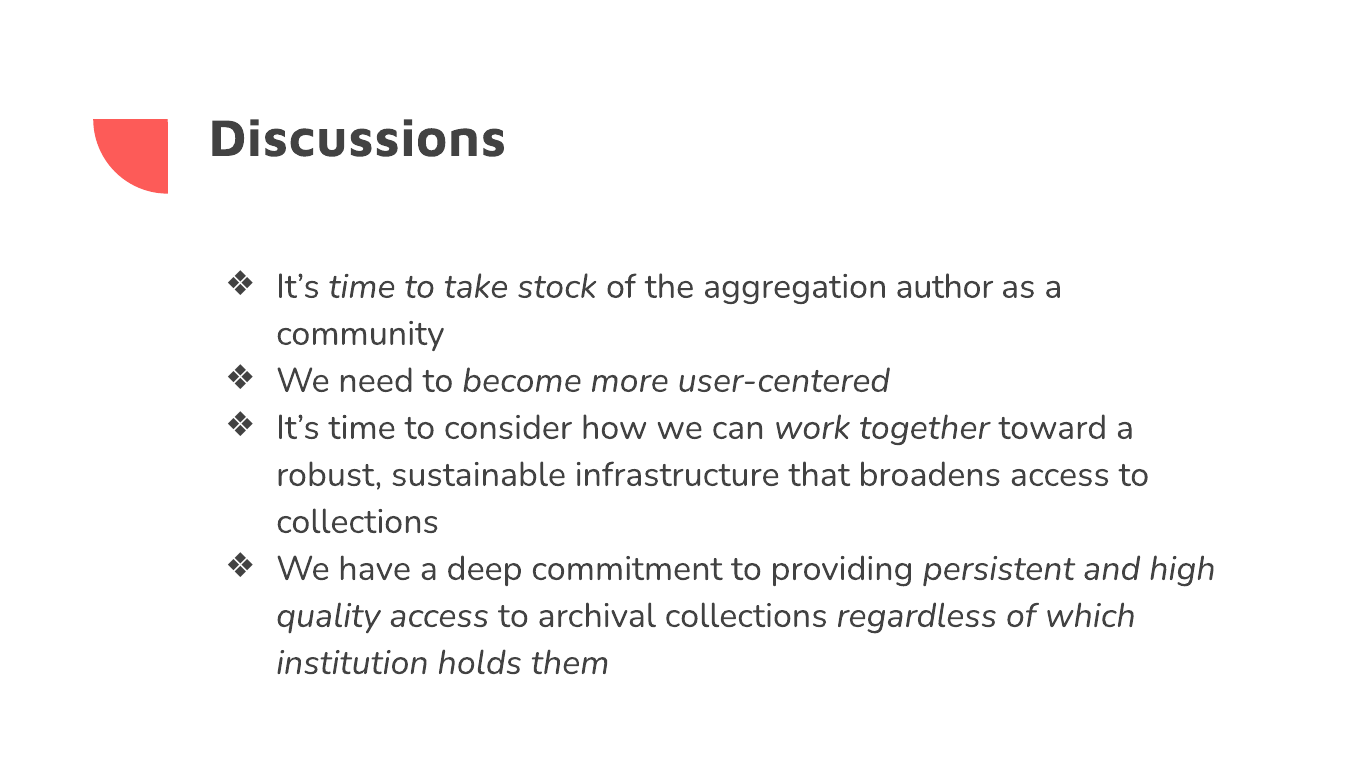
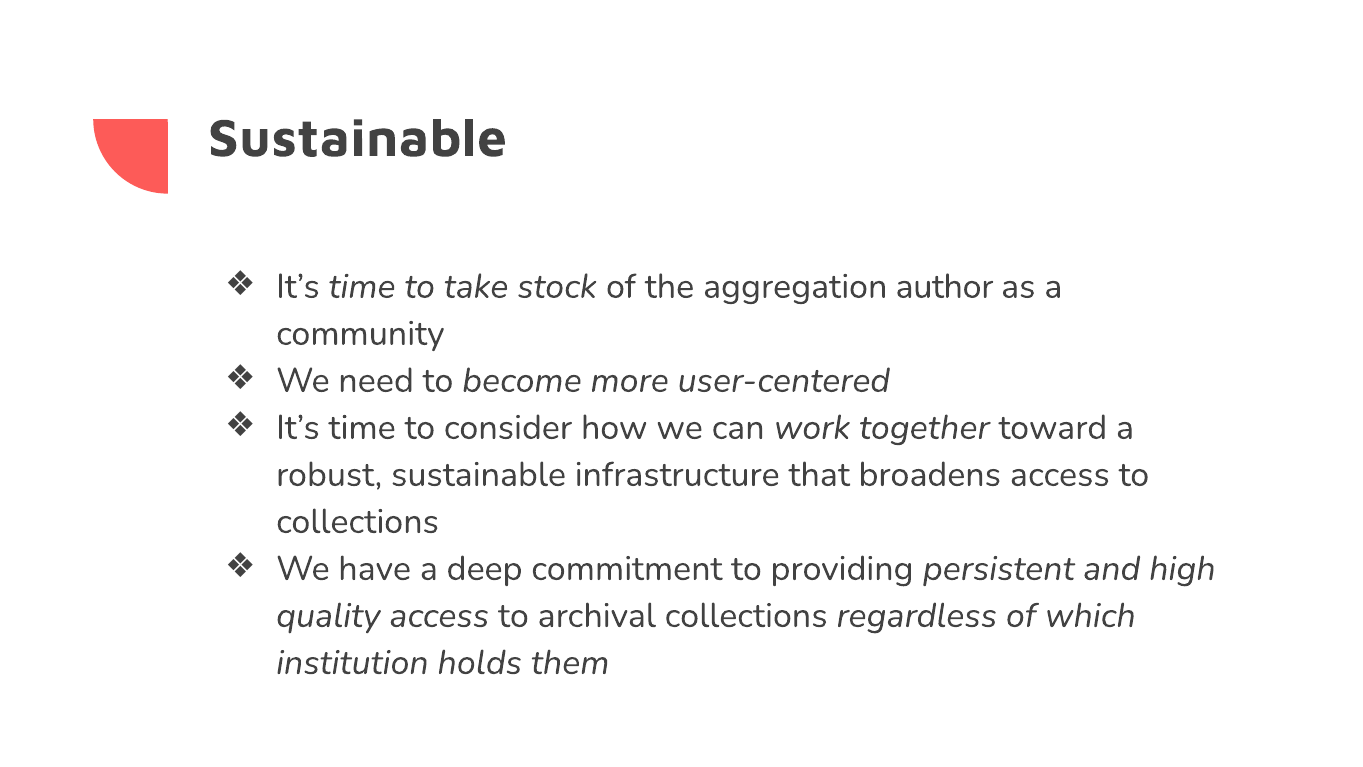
Discussions: Discussions -> Sustainable (357, 138)
